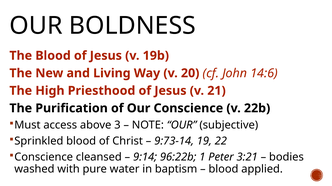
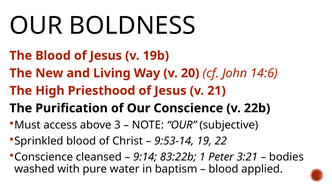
9:73-14: 9:73-14 -> 9:53-14 (174, 142)
96:22b: 96:22b -> 83:22b (178, 158)
